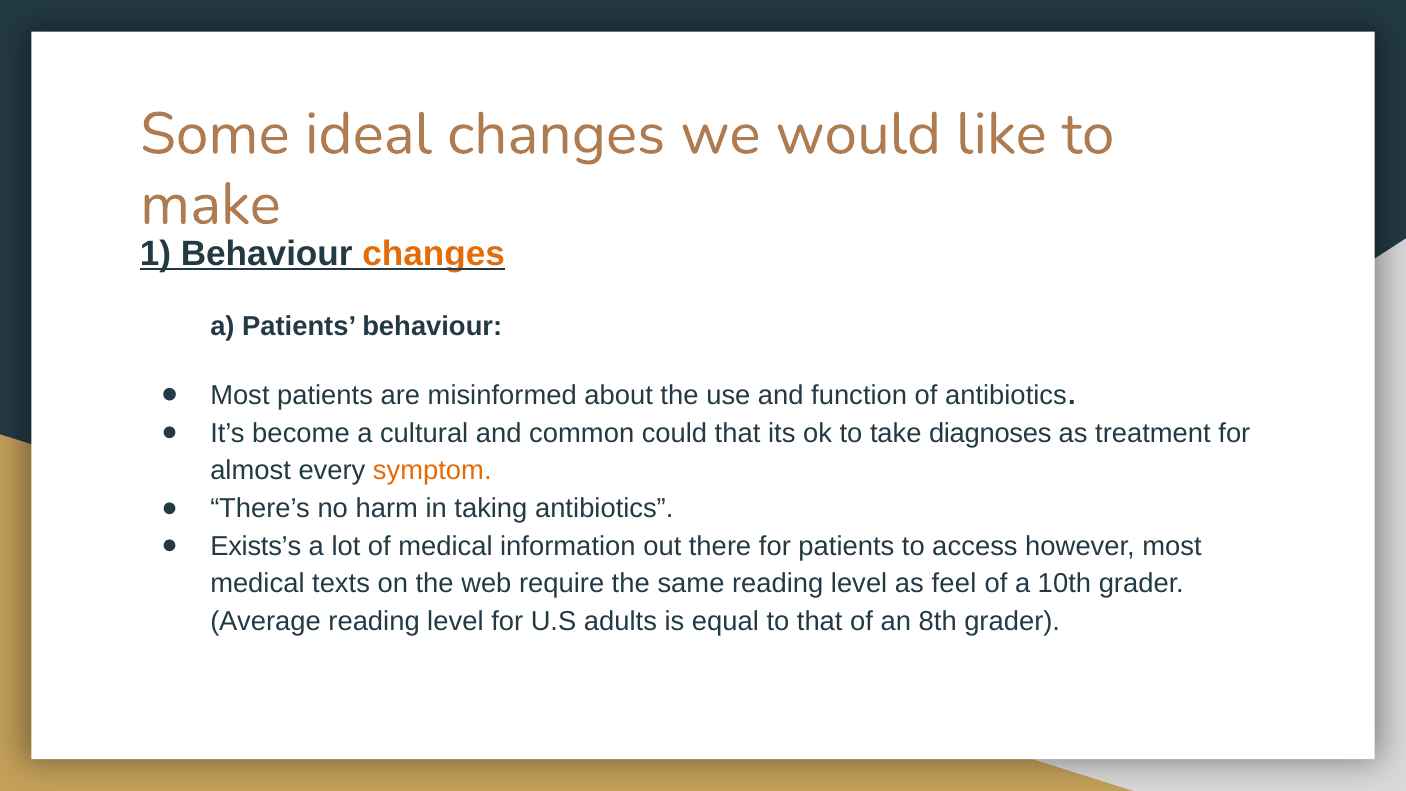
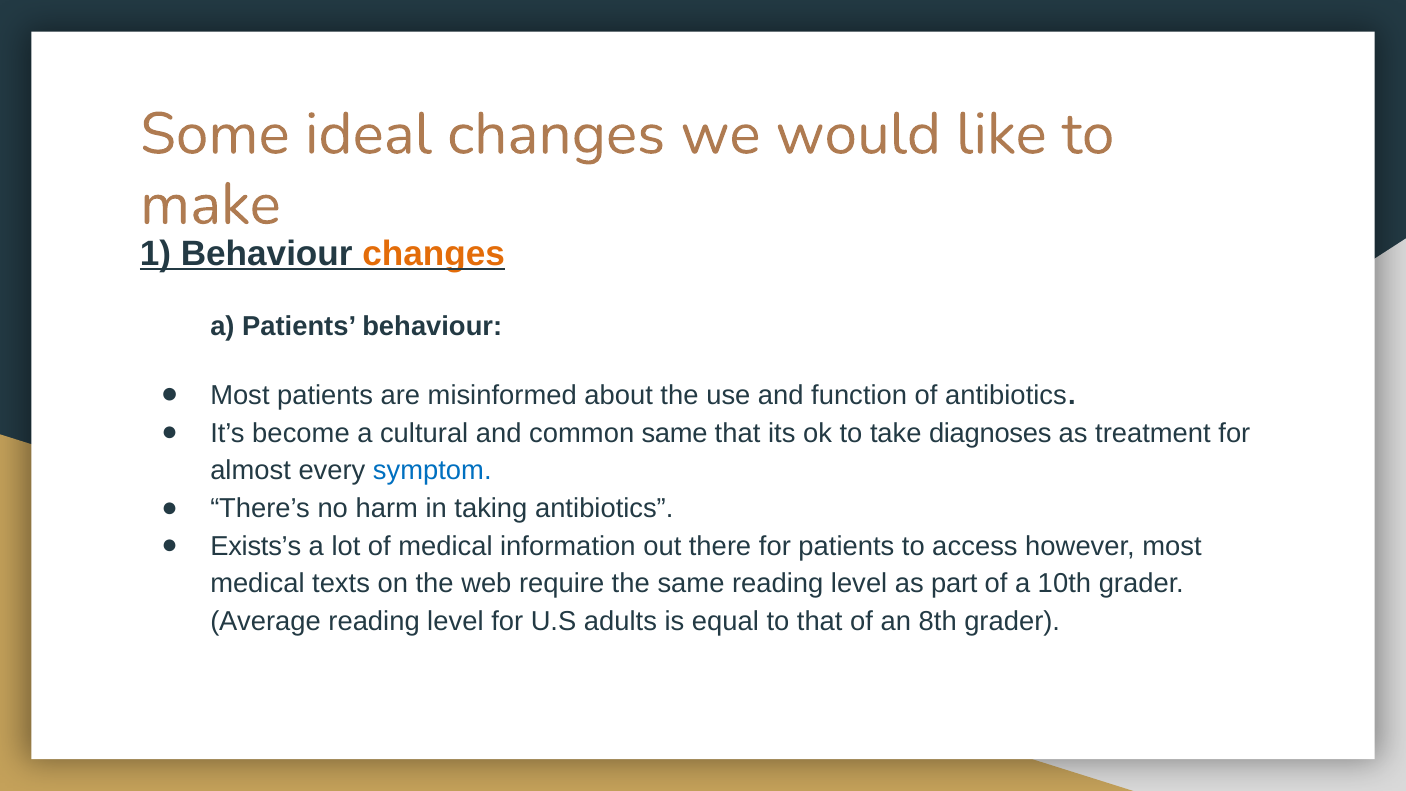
common could: could -> same (675, 433)
symptom colour: orange -> blue (432, 471)
feel: feel -> part (954, 584)
